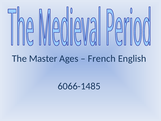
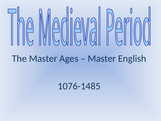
French: French -> Master (102, 58)
6066-1485: 6066-1485 -> 1076-1485 (79, 86)
